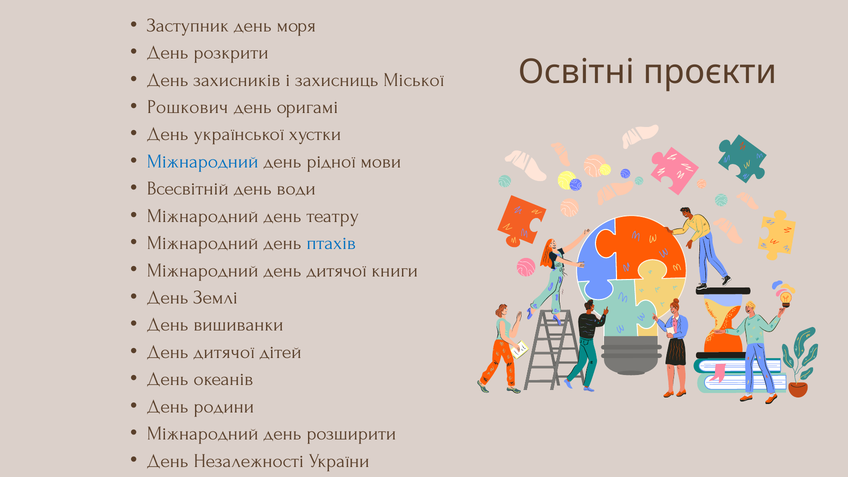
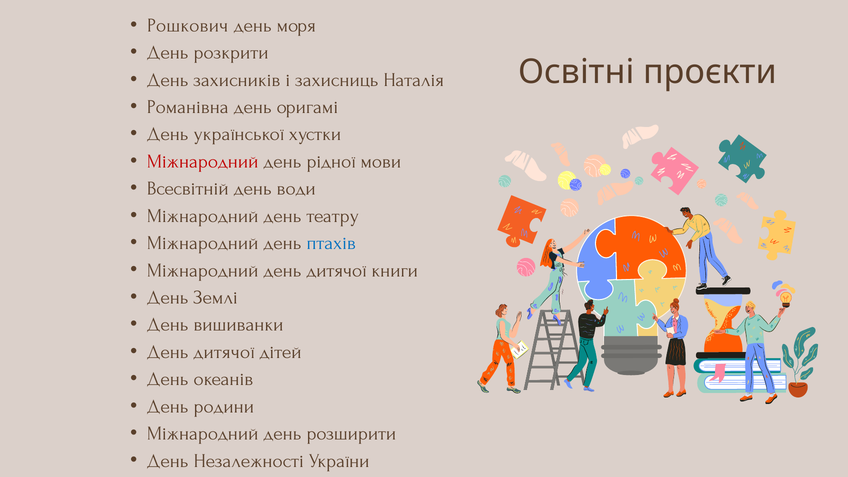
Заступник: Заступник -> Рошкович (188, 25)
Міської: Міської -> Наталія (414, 80)
Рошкович: Рошкович -> Романівна (188, 107)
Міжнародний colour: blue -> red (203, 161)
